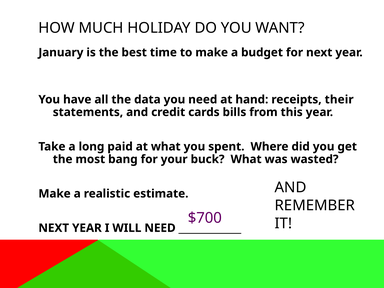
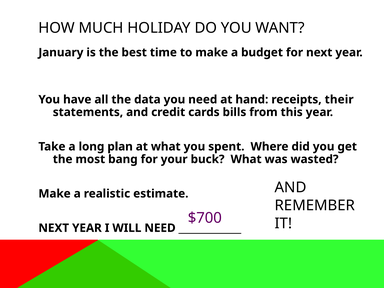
paid: paid -> plan (120, 147)
